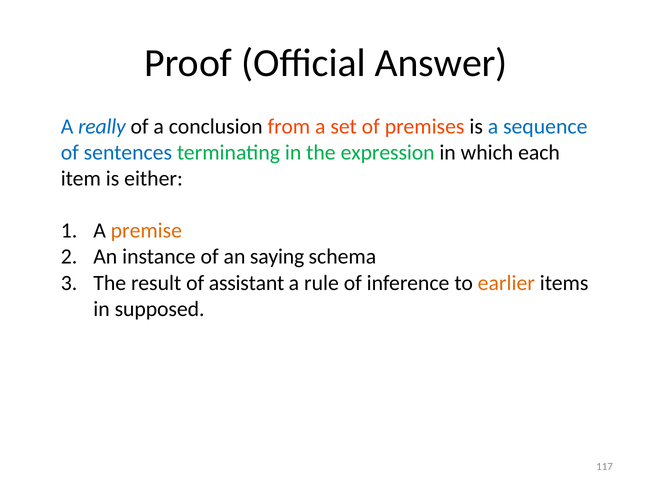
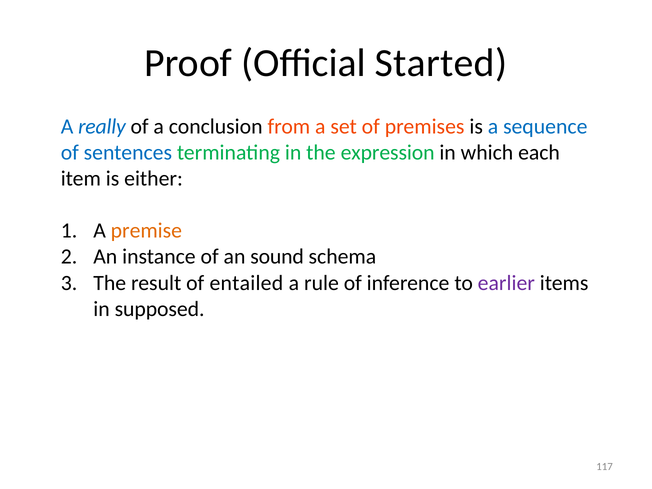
Answer: Answer -> Started (441, 63)
saying: saying -> sound (277, 257)
assistant: assistant -> entailed (246, 283)
earlier colour: orange -> purple (506, 283)
